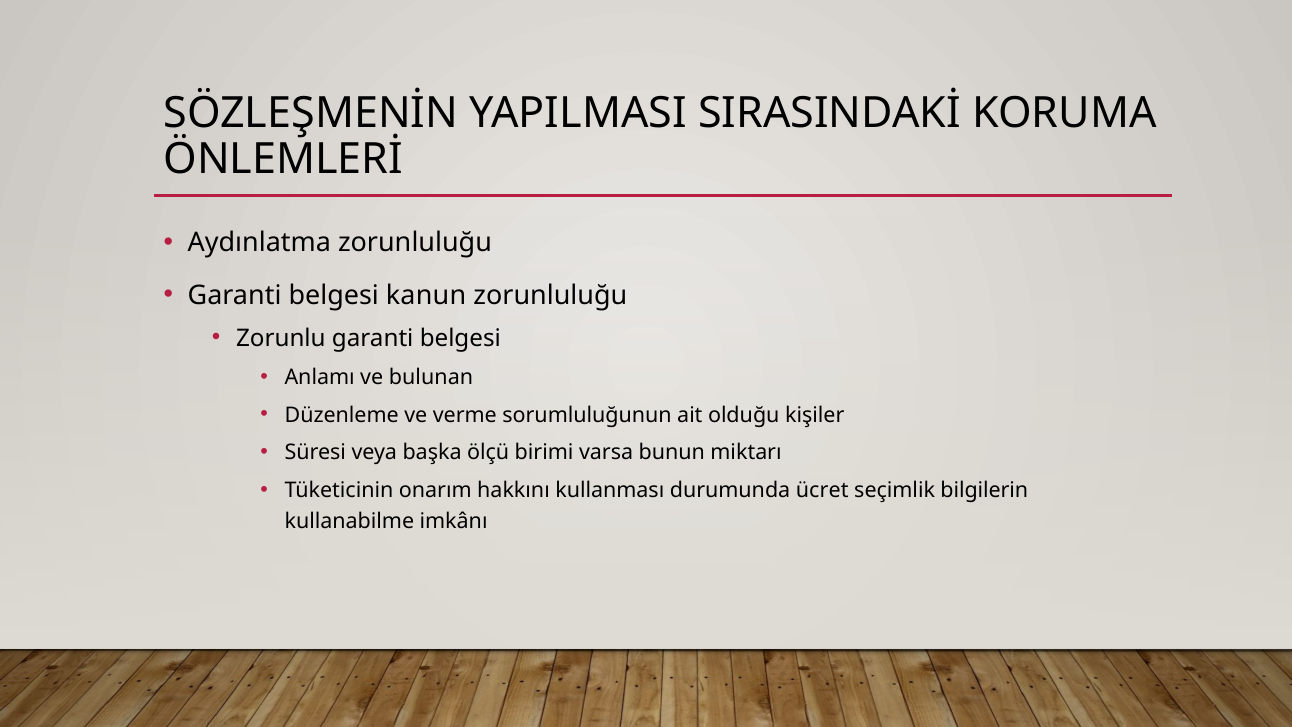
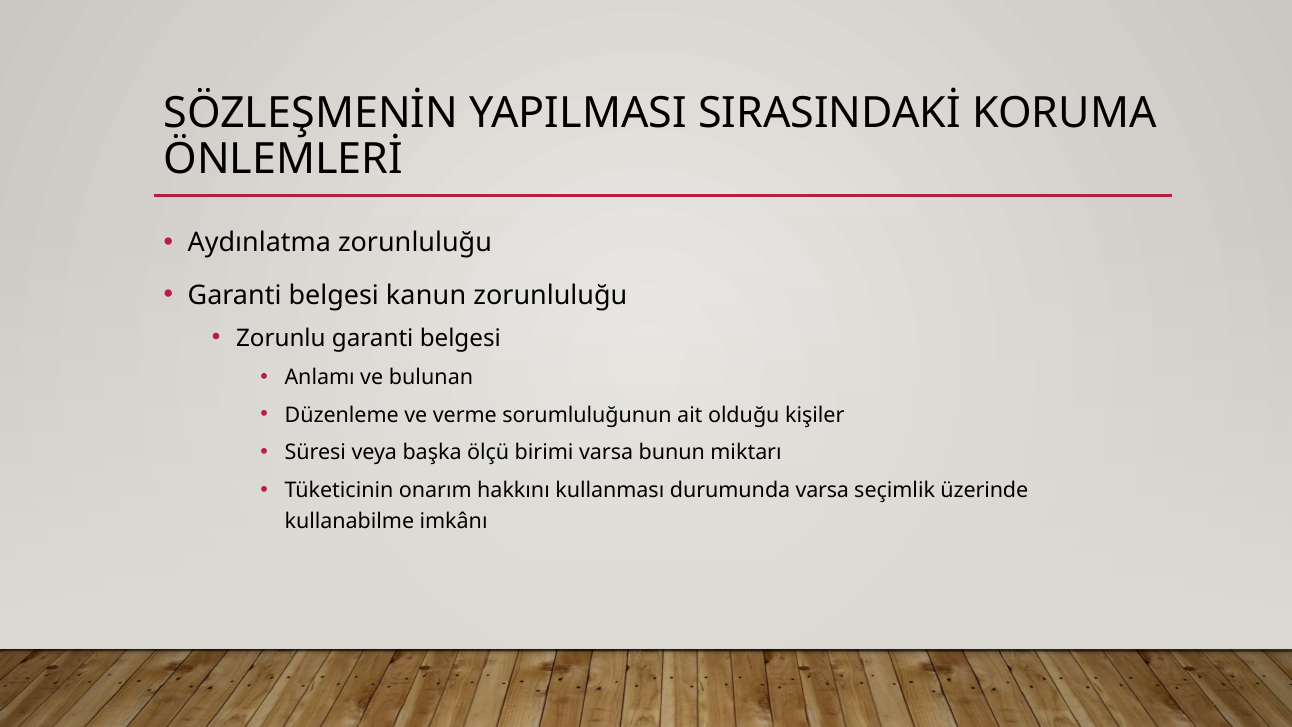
durumunda ücret: ücret -> varsa (822, 490)
bilgilerin: bilgilerin -> üzerinde (984, 490)
